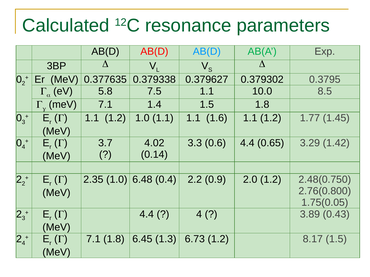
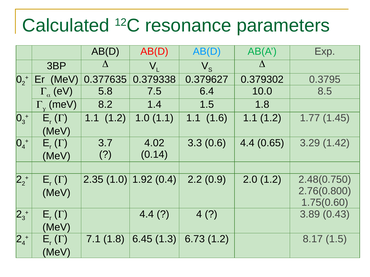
7.5 1.1: 1.1 -> 6.4 (207, 91)
g meV 7.1: 7.1 -> 8.2 (105, 105)
6.48: 6.48 -> 1.92 (142, 180)
1.75(0.05: 1.75(0.05 -> 1.75(0.60 (325, 203)
